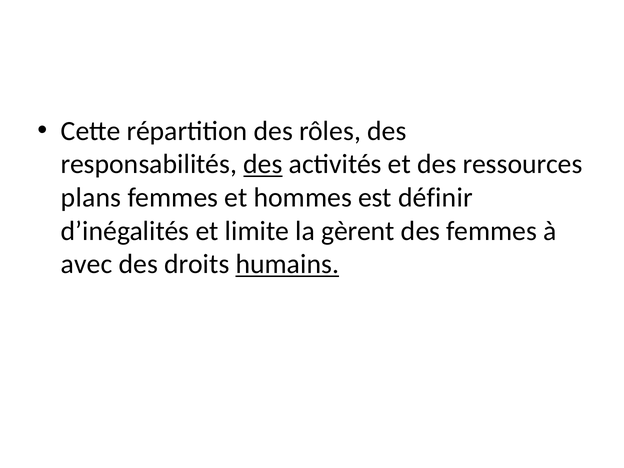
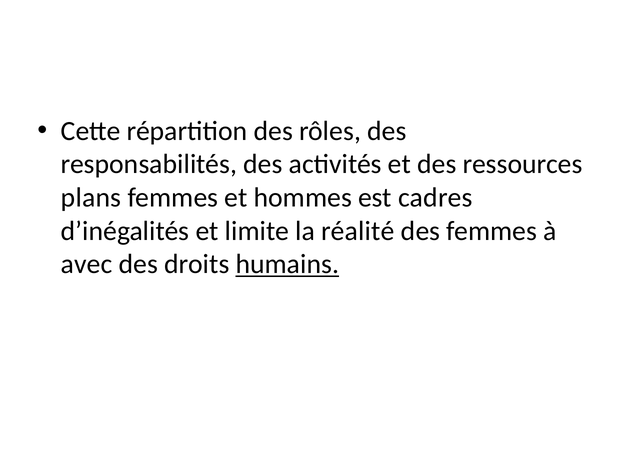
des underline: present -> none (263, 164)
définir: définir -> cadres (435, 198)
gèrent: gèrent -> réalité (358, 231)
